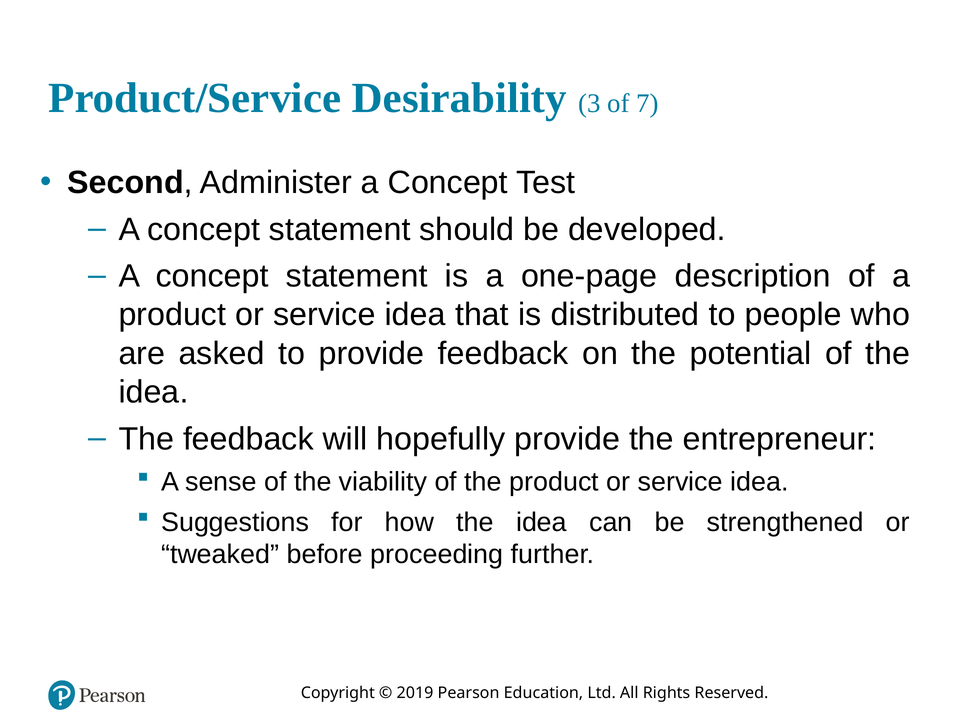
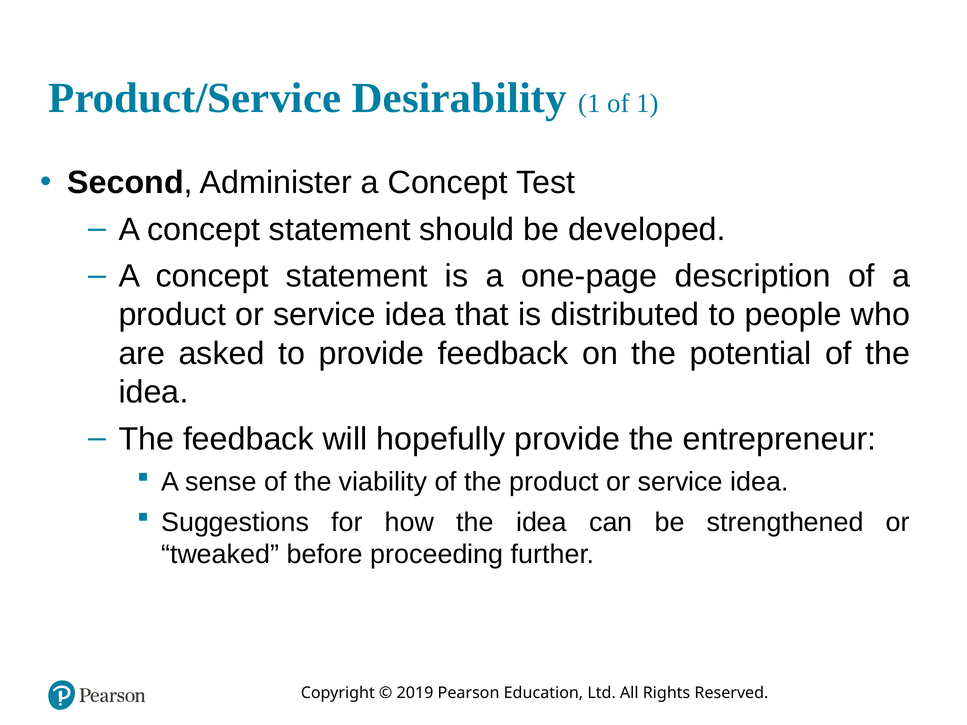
Desirability 3: 3 -> 1 (589, 103)
of 7: 7 -> 1 (647, 103)
